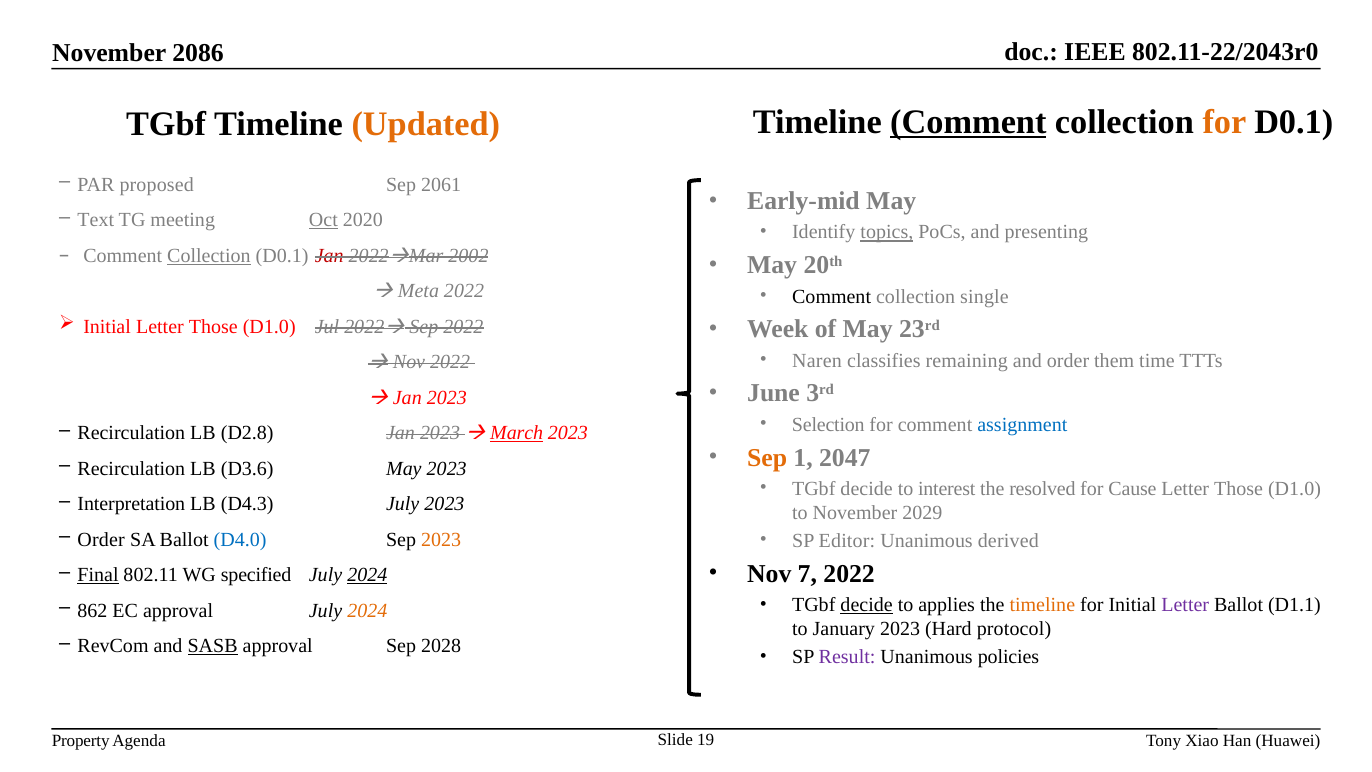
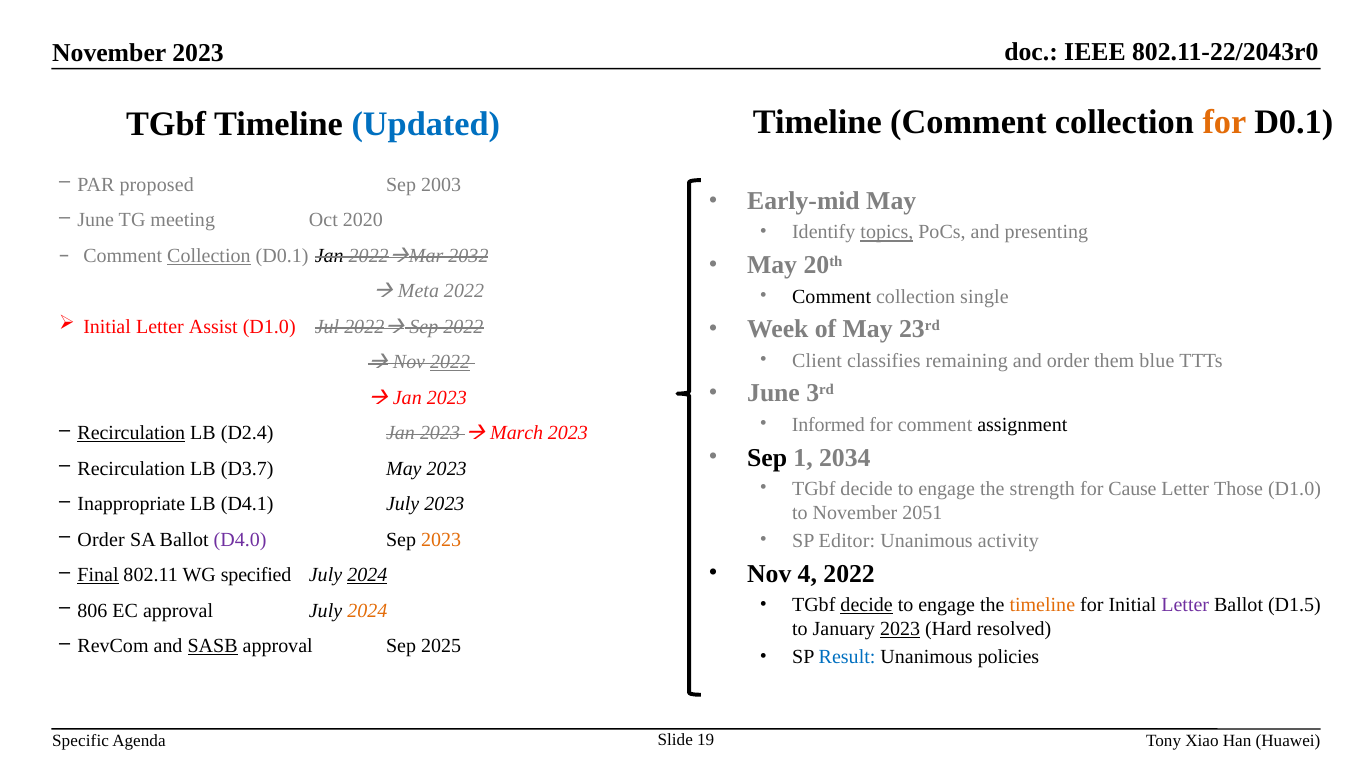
November 2086: 2086 -> 2023 (198, 53)
Comment underline: present -> none (968, 122)
Updated colour: orange -> blue (426, 124)
2061: 2061 -> 2003 (441, 185)
Text: Text -> June (96, 220)
Oct underline: present -> none (323, 220)
Jan colour: red -> black (329, 256)
2002: 2002 -> 2032 (468, 256)
Initial Letter Those: Those -> Assist (213, 326)
Naren: Naren -> Client (817, 360)
time: time -> blue (1157, 360)
2022 underline: none -> present (450, 362)
Selection: Selection -> Informed (828, 424)
assignment colour: blue -> black (1022, 424)
Recirculation underline: none -> present (131, 433)
D2.8: D2.8 -> D2.4 (247, 433)
March underline: present -> none (517, 433)
Sep colour: orange -> black (767, 457)
2047: 2047 -> 2034 (845, 457)
D3.6: D3.6 -> D3.7 (247, 468)
interest: interest -> engage (947, 488)
resolved: resolved -> strength (1042, 488)
Interpretation: Interpretation -> Inappropriate (131, 504)
D4.3: D4.3 -> D4.1 (247, 504)
2029: 2029 -> 2051 (922, 512)
D4.0 colour: blue -> purple (240, 539)
derived: derived -> activity (1008, 541)
7: 7 -> 4 (807, 573)
applies: applies -> engage (947, 605)
D1.1: D1.1 -> D1.5 (1294, 605)
862: 862 -> 806 (92, 610)
2023 underline: none -> present (900, 629)
protocol: protocol -> resolved (1014, 629)
2028: 2028 -> 2025 (441, 646)
Result colour: purple -> blue (847, 657)
Property: Property -> Specific (81, 740)
